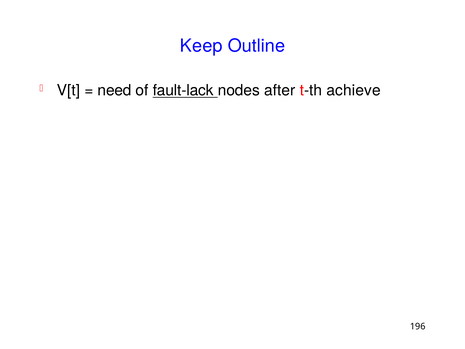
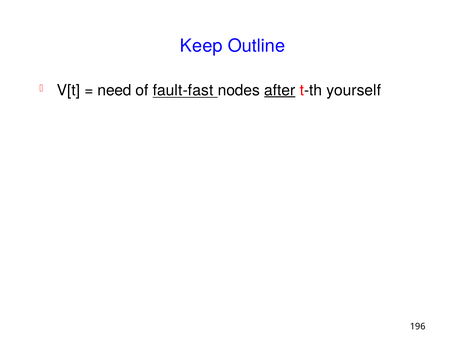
fault-lack: fault-lack -> fault-fast (183, 90)
after underline: none -> present (280, 90)
achieve: achieve -> yourself (354, 90)
